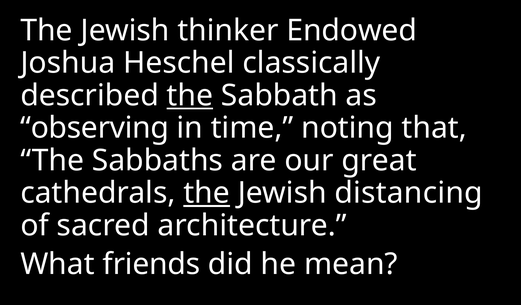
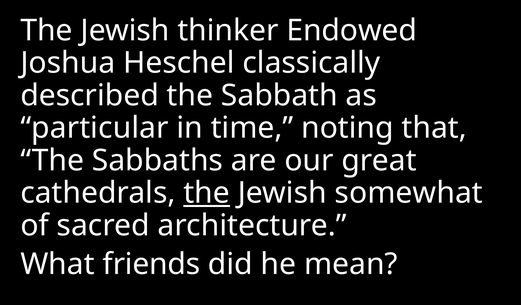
the underline: present -> none (190, 96)
observing: observing -> particular (94, 128)
distancing: distancing -> somewhat (409, 193)
